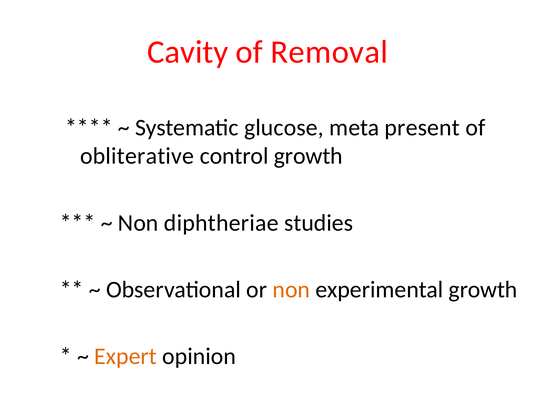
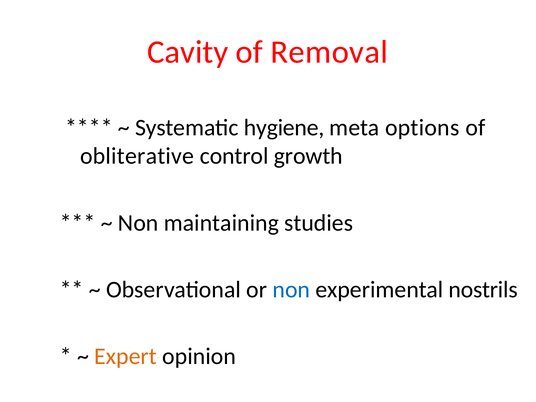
glucose: glucose -> hygiene (284, 128)
present: present -> options (422, 128)
diphtheriae: diphtheriae -> maintaining (221, 223)
non colour: orange -> blue (291, 290)
experimental growth: growth -> nostrils (483, 290)
